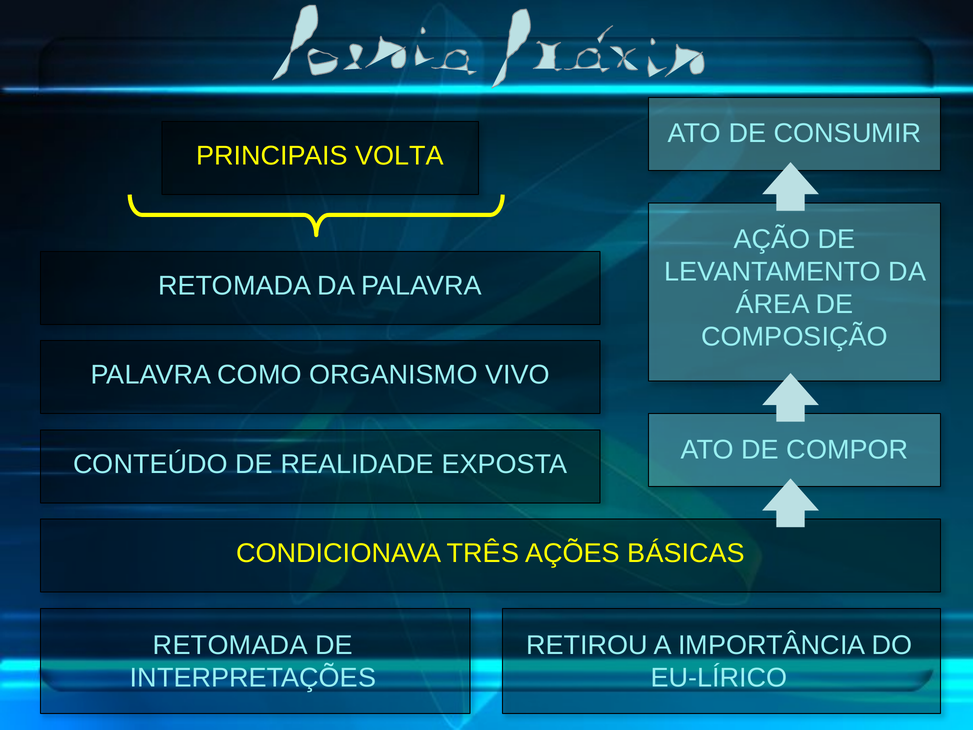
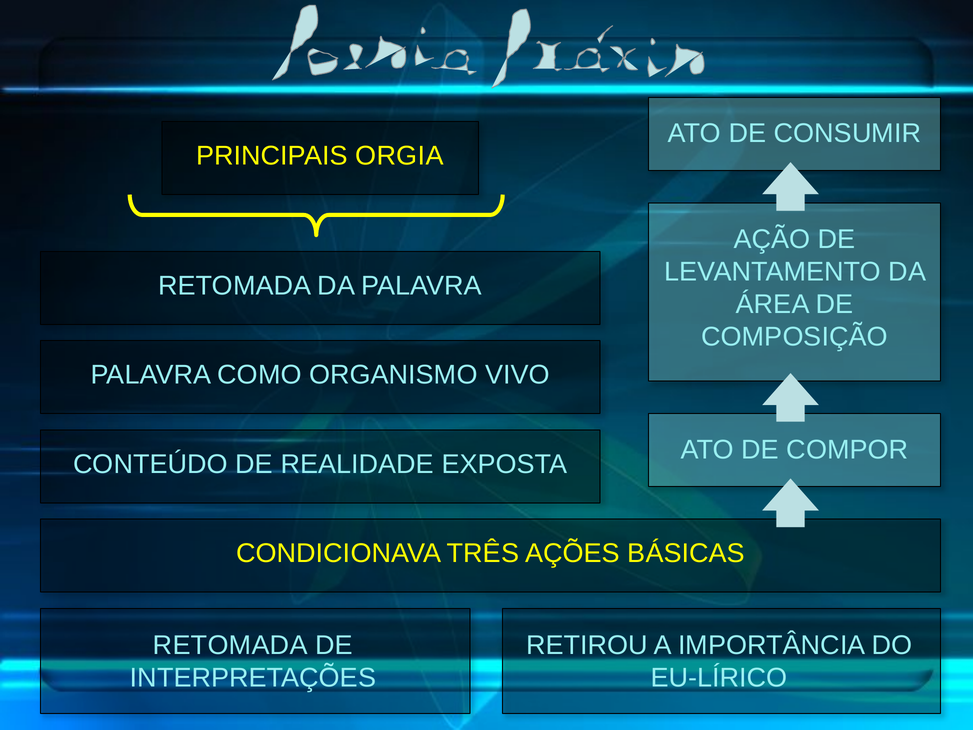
VOLTA: VOLTA -> ORGIA (399, 156)
